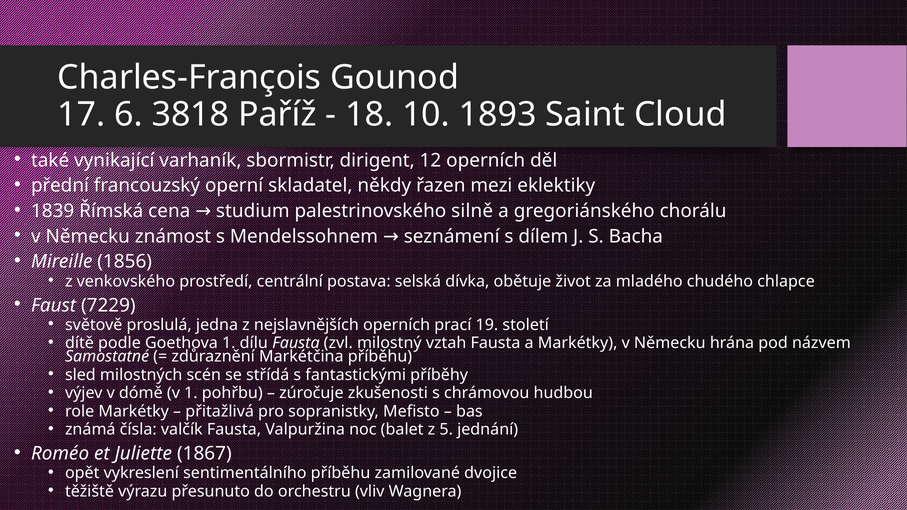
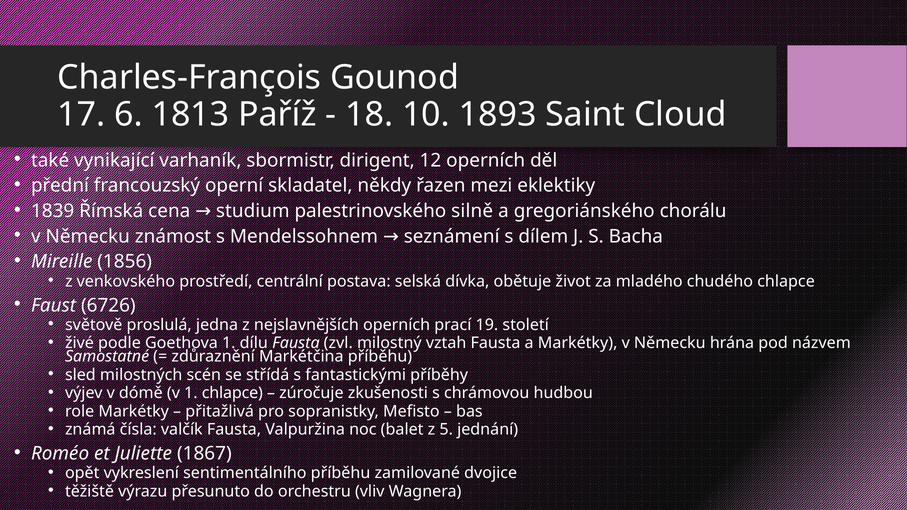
3818: 3818 -> 1813 (191, 114)
7229: 7229 -> 6726 (108, 305)
dítě: dítě -> živé (79, 343)
1 pohřbu: pohřbu -> chlapce (232, 393)
